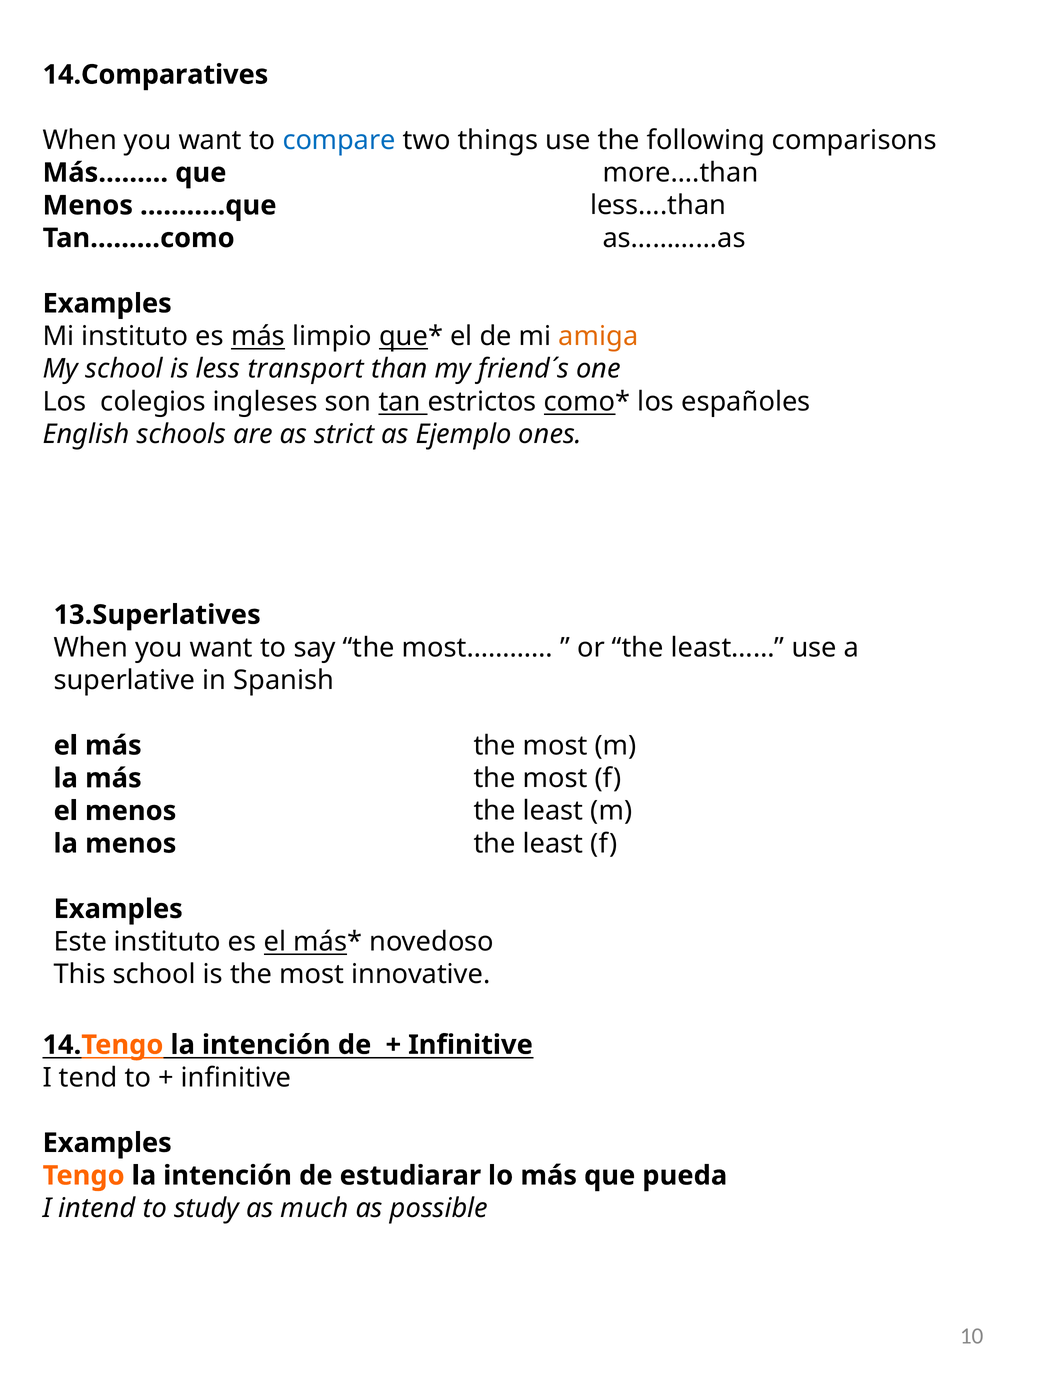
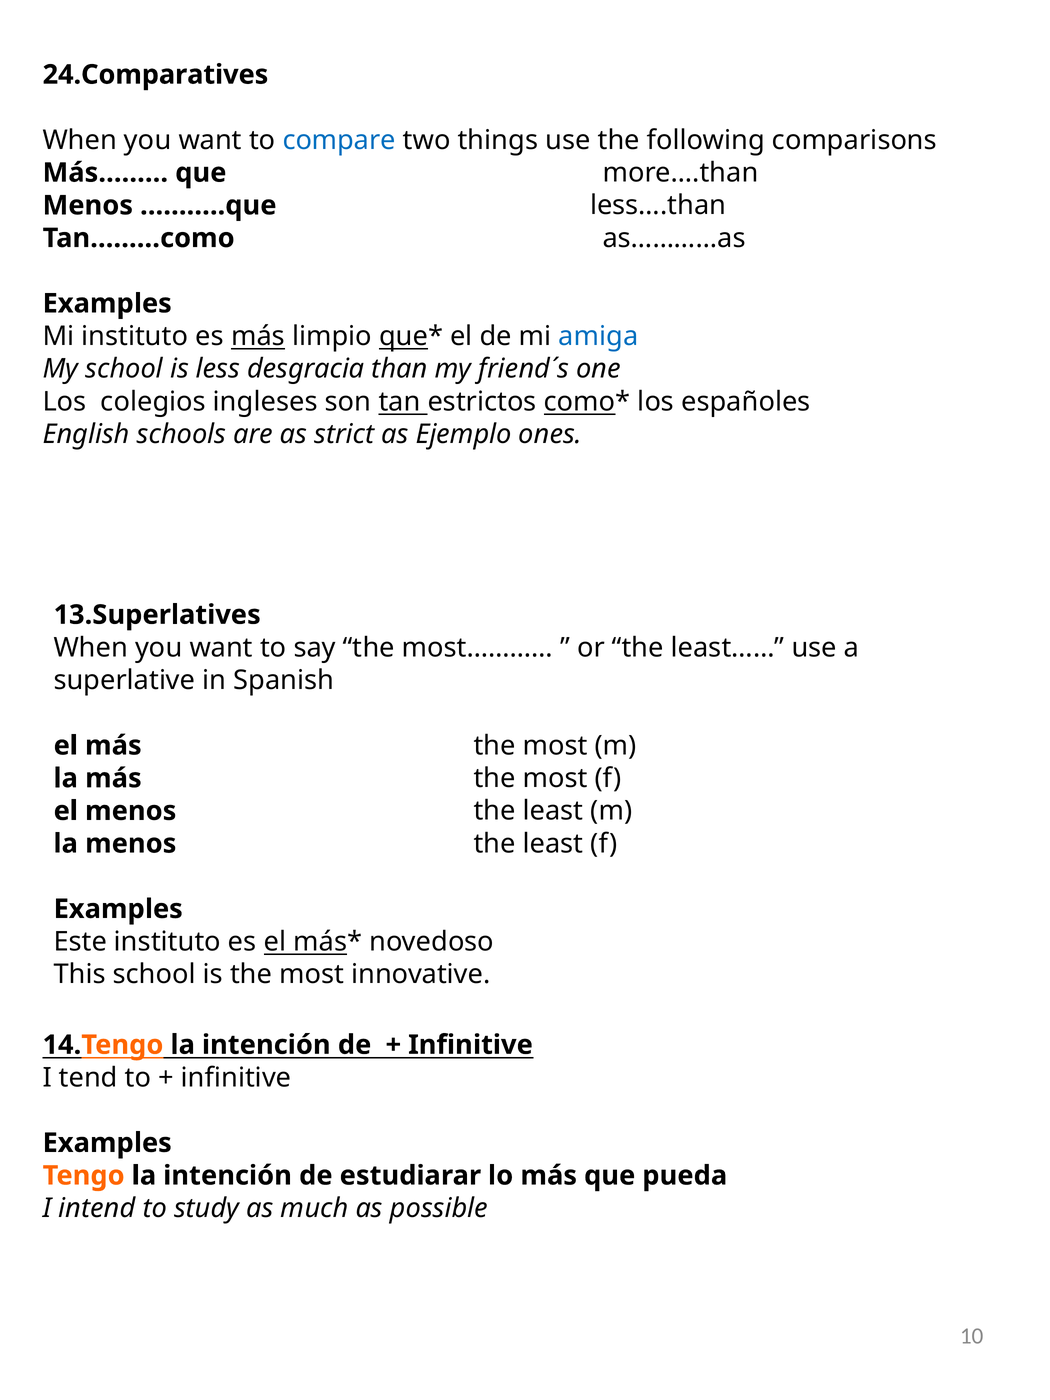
14.Comparatives: 14.Comparatives -> 24.Comparatives (155, 75)
amiga colour: orange -> blue (598, 336)
transport: transport -> desgracia (306, 369)
